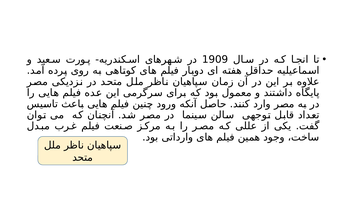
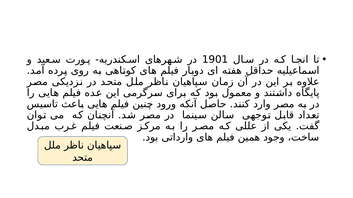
1909: 1909 -> 1901 (215, 60)
